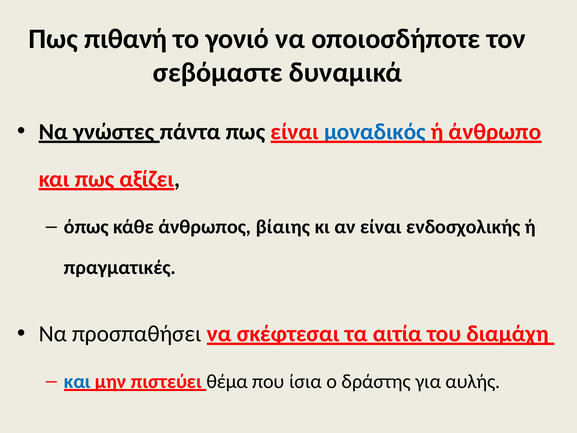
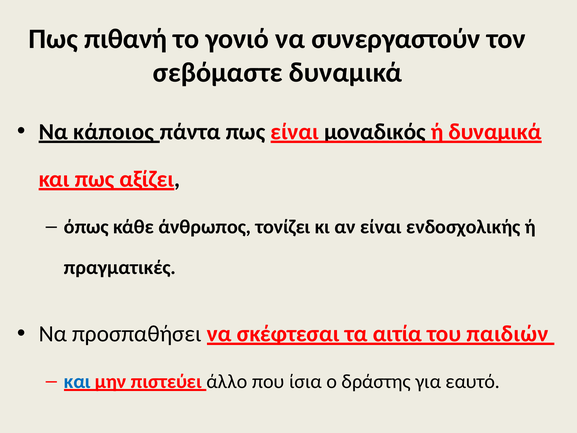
οποιοσδήποτε: οποιοσδήποτε -> συνεργαστούν (396, 39)
γνώστες: γνώστες -> κάποιος (114, 132)
μοναδικός colour: blue -> black (375, 132)
ή άνθρωπο: άνθρωπο -> δυναμικά (495, 132)
βίαιης: βίαιης -> τονίζει (283, 227)
διαμάχη: διαμάχη -> παιδιών (507, 334)
θέμα: θέμα -> άλλο (227, 381)
αυλής: αυλής -> εαυτό (473, 381)
